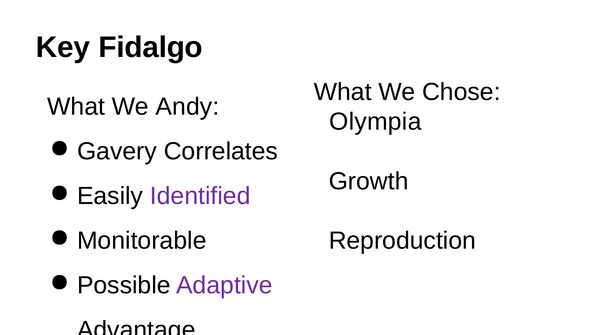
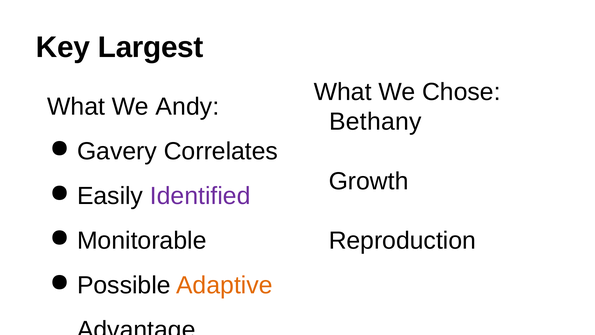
Fidalgo: Fidalgo -> Largest (151, 47)
Olympia: Olympia -> Bethany (375, 122)
Adaptive colour: purple -> orange (224, 285)
